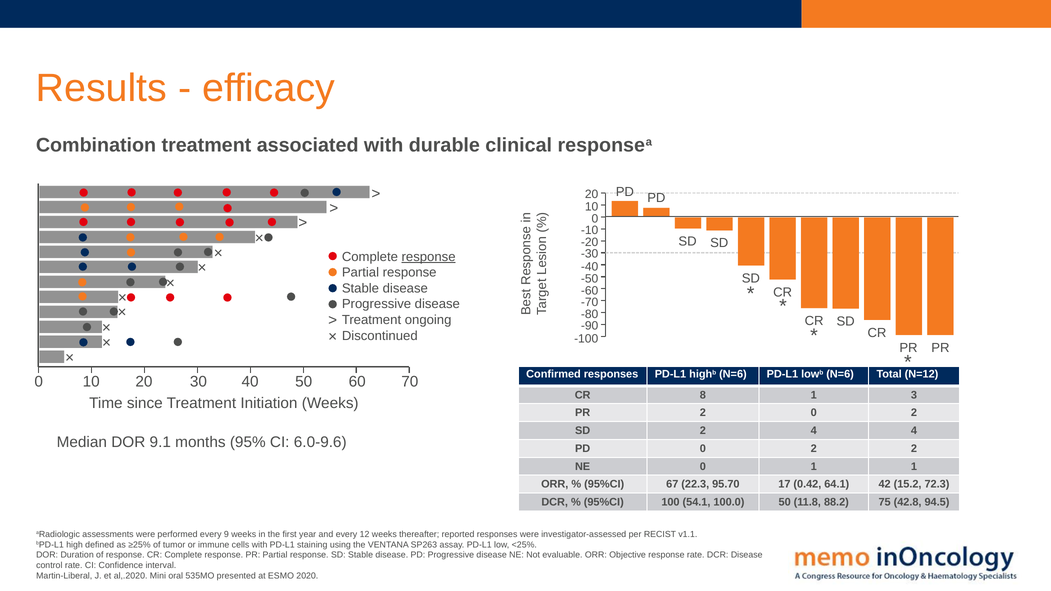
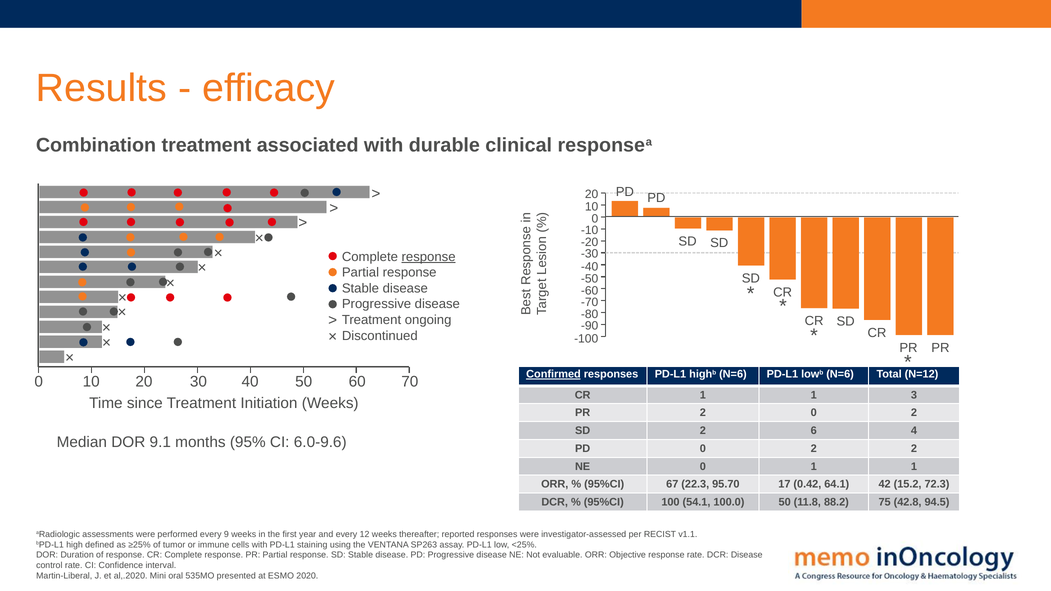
Confirmed underline: none -> present (553, 374)
CR 8: 8 -> 1 (703, 395)
2 4: 4 -> 6 (814, 431)
